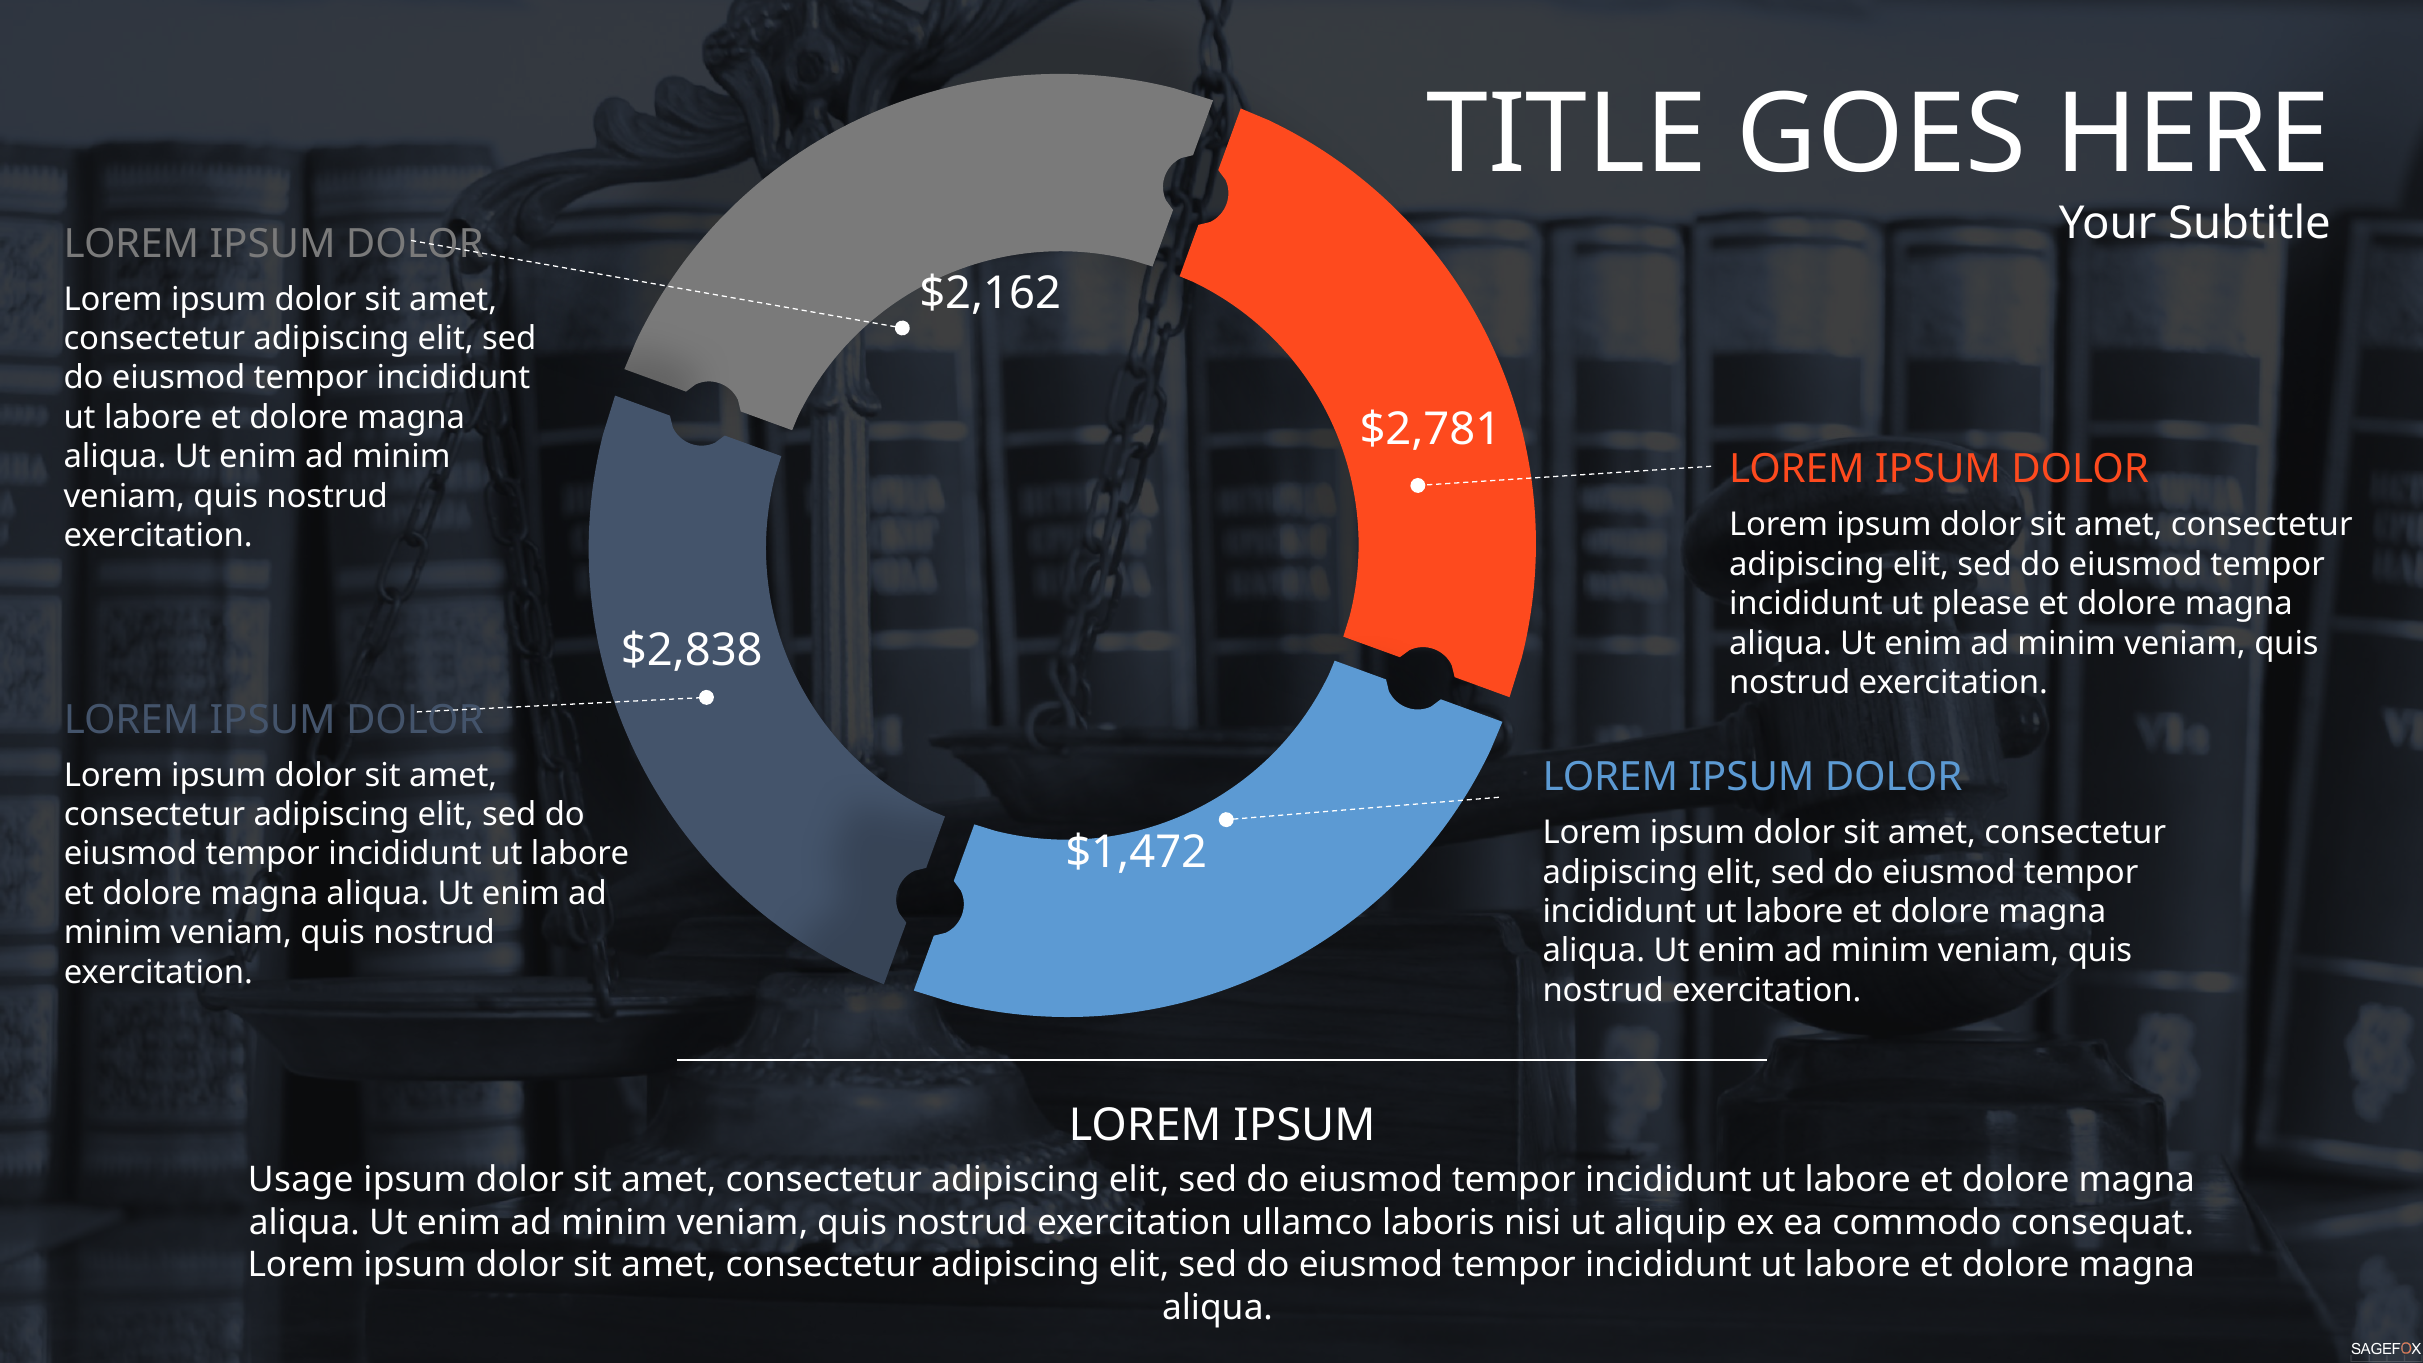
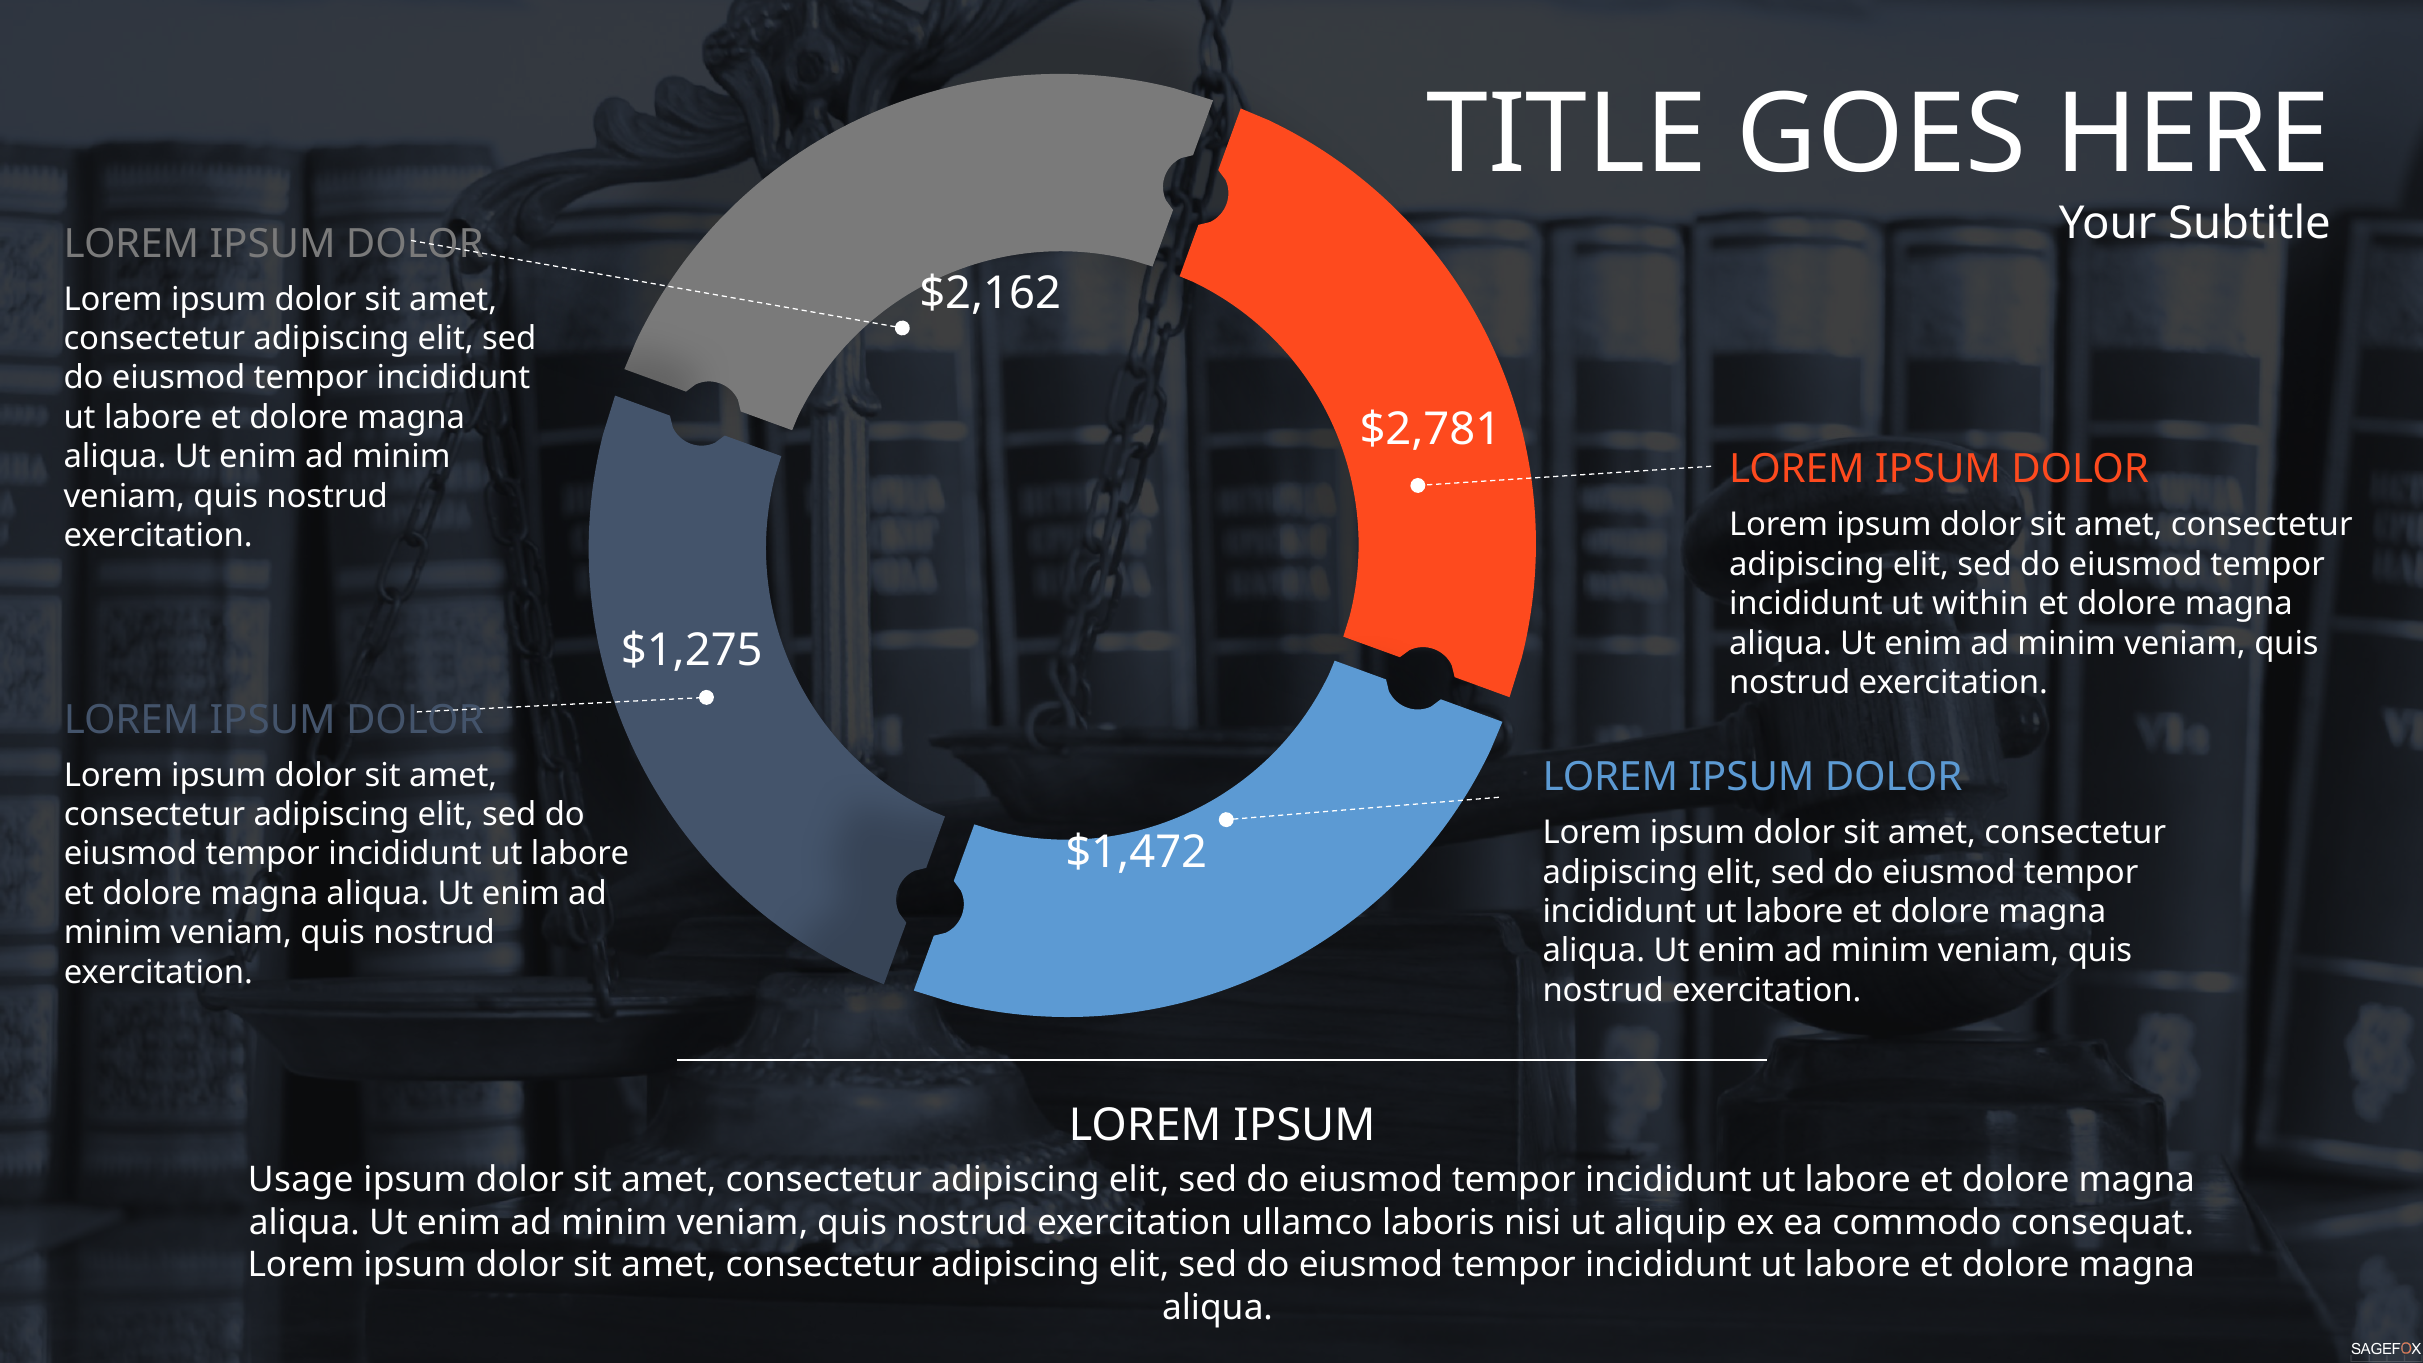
please: please -> within (1981, 604)
$2,838: $2,838 -> $1,275 (692, 650)
